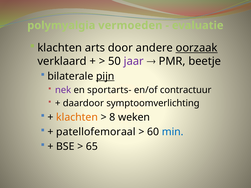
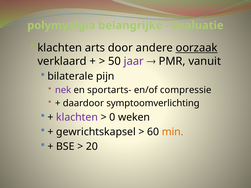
vermoeden: vermoeden -> belangrijke (130, 25)
beetje: beetje -> vanuit (205, 61)
pijn underline: present -> none (105, 76)
contractuur: contractuur -> compressie (186, 90)
klachten colour: orange -> purple (77, 117)
8: 8 -> 0 (112, 117)
patellofemoraal: patellofemoraal -> gewrichtskapsel (96, 132)
min colour: blue -> orange (173, 132)
65: 65 -> 20 (92, 147)
